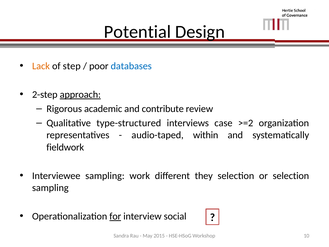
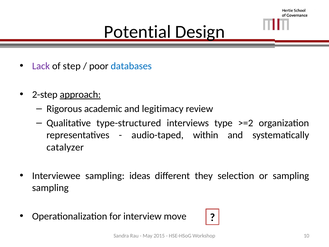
Lack colour: orange -> purple (41, 66)
contribute: contribute -> legitimacy (163, 109)
case: case -> type (223, 123)
fieldwork: fieldwork -> catalyzer (65, 147)
work: work -> ideas (140, 176)
or selection: selection -> sampling (291, 176)
for underline: present -> none (115, 216)
social: social -> move (175, 216)
